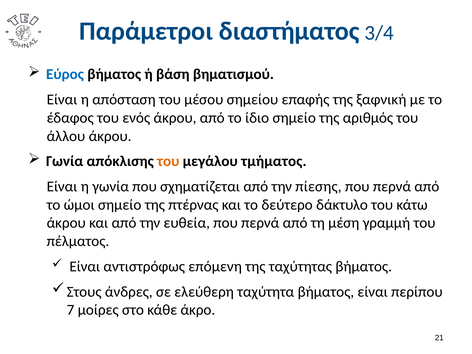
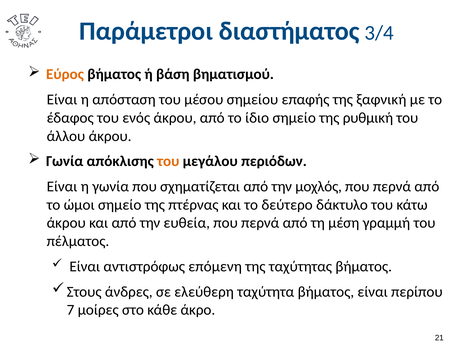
Εύρος colour: blue -> orange (65, 74)
αριθμός: αριθμός -> ρυθμική (368, 118)
τμήματος: τμήματος -> περιόδων (274, 161)
πίεσης: πίεσης -> μοχλός (319, 187)
